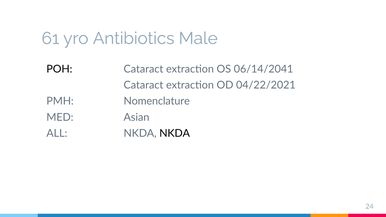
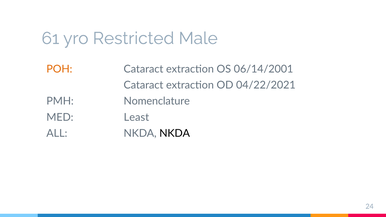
Antibiotics: Antibiotics -> Restricted (134, 38)
POH colour: black -> orange (59, 69)
06/14/2041: 06/14/2041 -> 06/14/2001 (264, 69)
Asian: Asian -> Least (136, 117)
